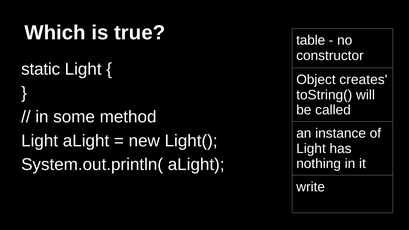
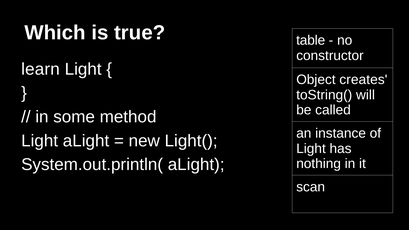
static: static -> learn (40, 69)
write: write -> scan (311, 187)
